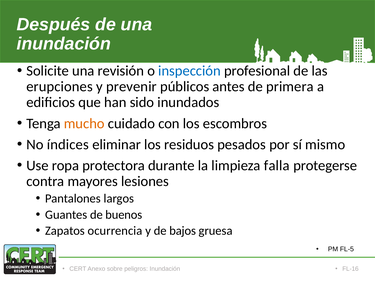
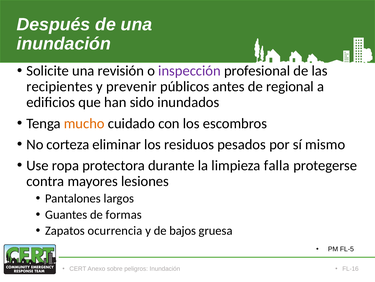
inspección colour: blue -> purple (190, 71)
erupciones: erupciones -> recipientes (60, 86)
primera: primera -> regional (290, 86)
índices: índices -> corteza (68, 144)
buenos: buenos -> formas (124, 214)
